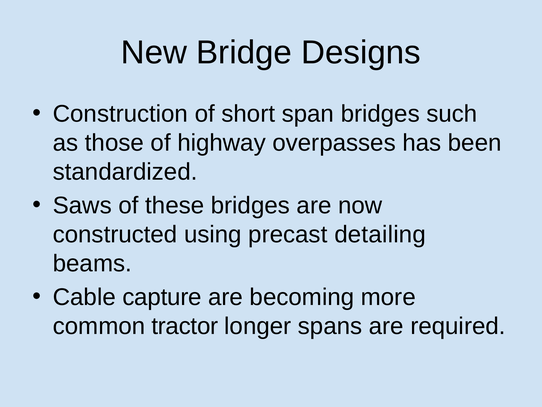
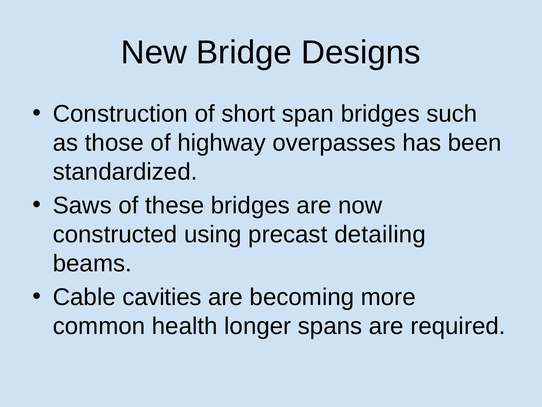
capture: capture -> cavities (162, 297)
tractor: tractor -> health (185, 326)
